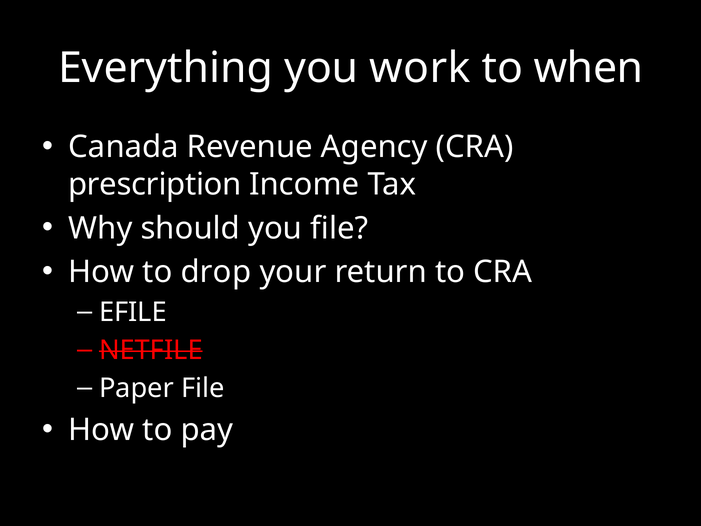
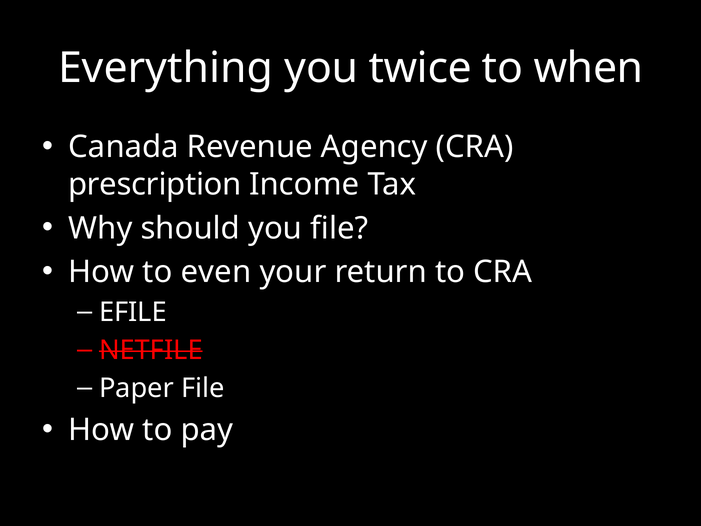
work: work -> twice (420, 68)
drop: drop -> even (216, 272)
